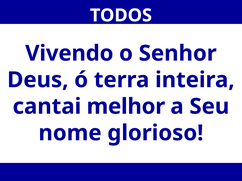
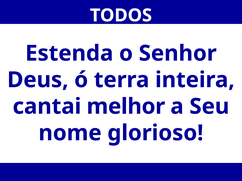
Vivendo: Vivendo -> Estenda (69, 53)
